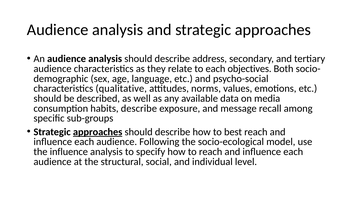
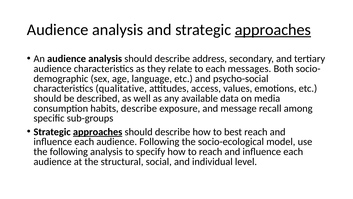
approaches underline: none -> present (273, 30)
objectives: objectives -> messages (249, 69)
norms: norms -> access (206, 88)
the influence: influence -> following (69, 151)
